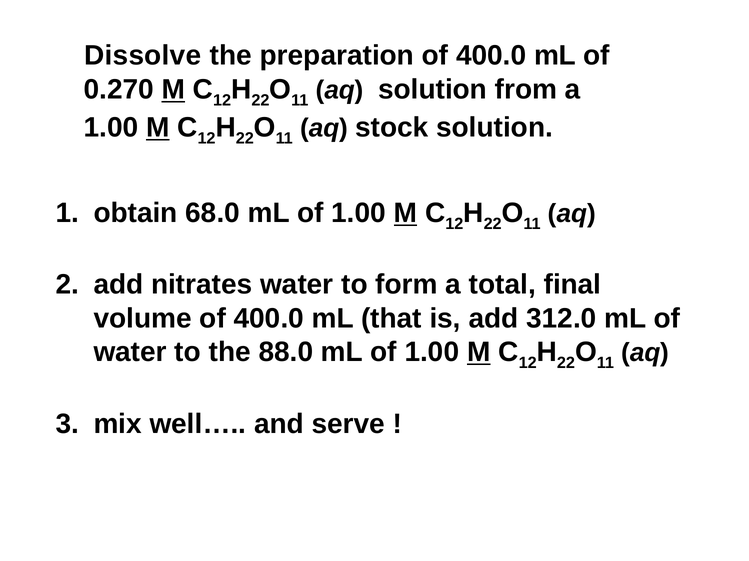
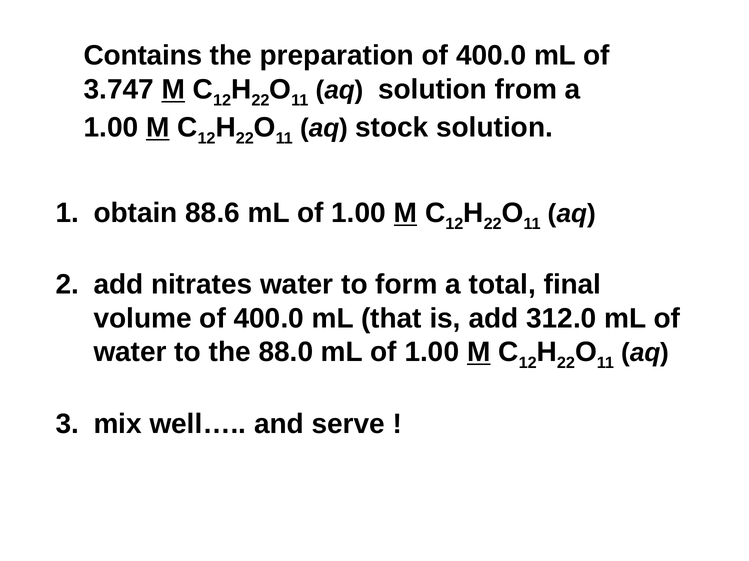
Dissolve: Dissolve -> Contains (143, 56)
0.270: 0.270 -> 3.747 (119, 89)
68.0: 68.0 -> 88.6 (213, 213)
